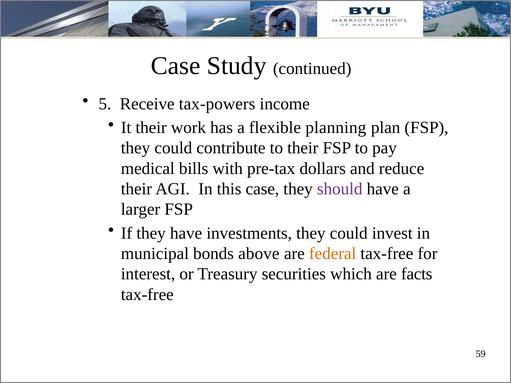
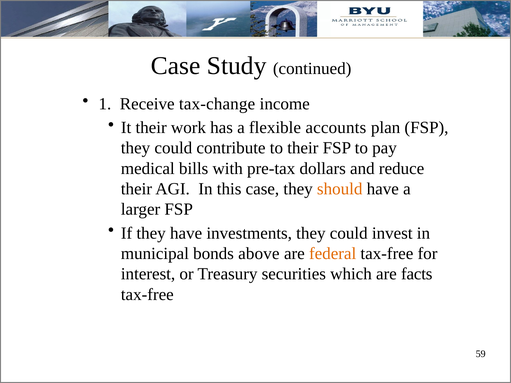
5: 5 -> 1 (105, 104)
tax-powers: tax-powers -> tax-change (217, 104)
planning: planning -> accounts (336, 128)
should colour: purple -> orange (340, 189)
